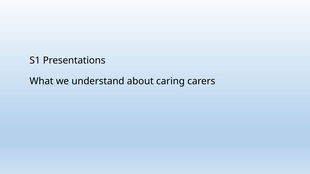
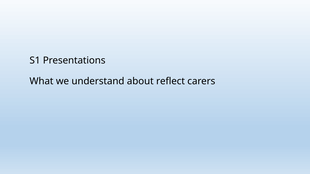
caring: caring -> reflect (171, 81)
